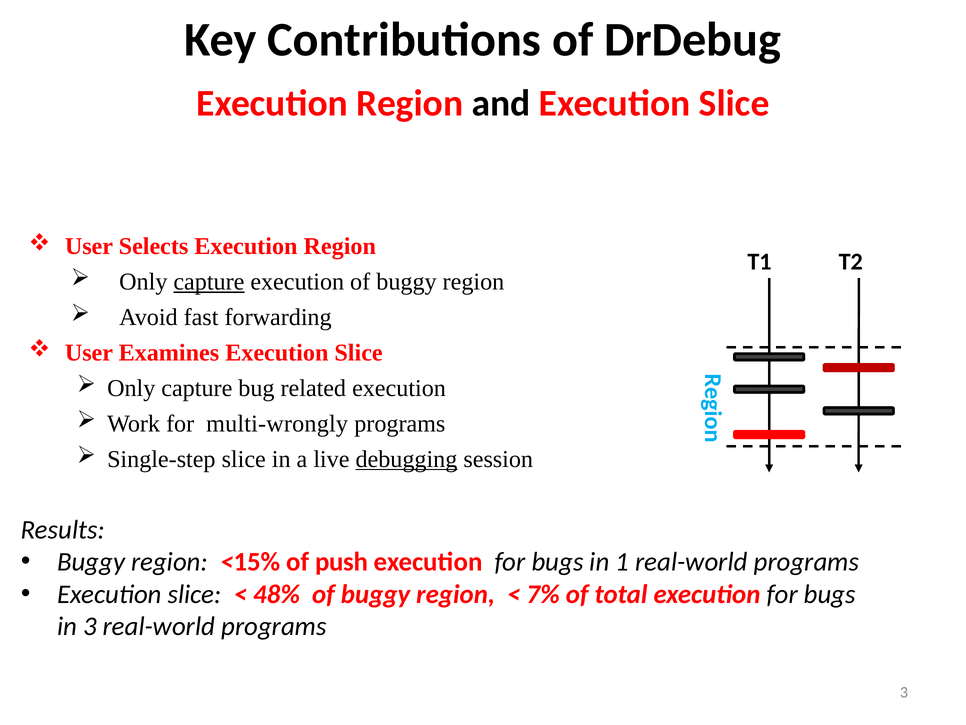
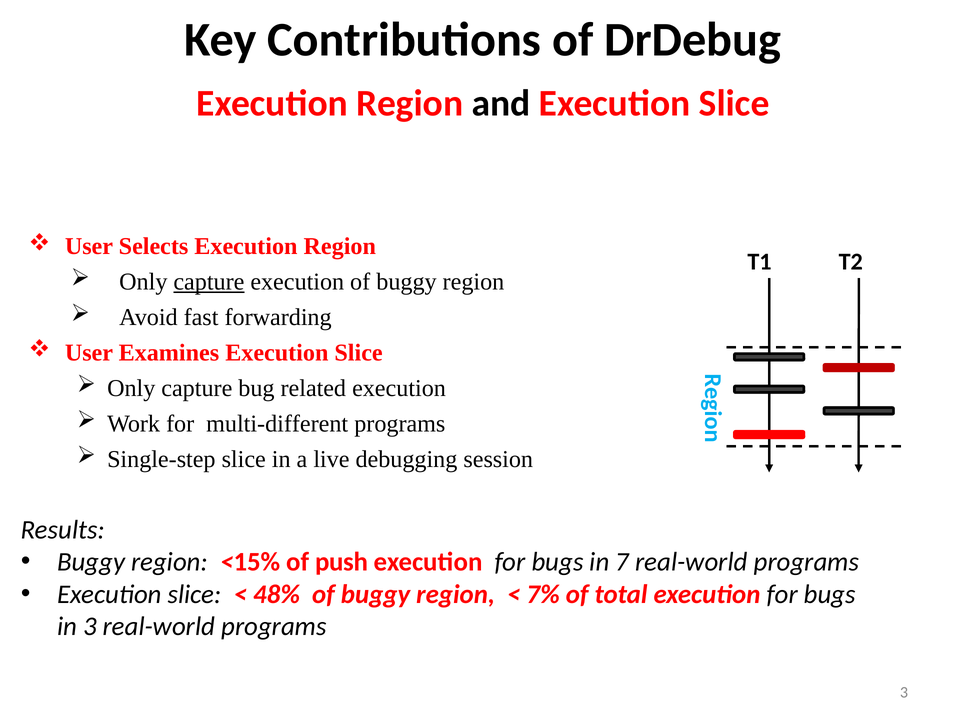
multi-wrongly: multi-wrongly -> multi-different (277, 423)
debugging underline: present -> none (406, 459)
1: 1 -> 7 (622, 562)
